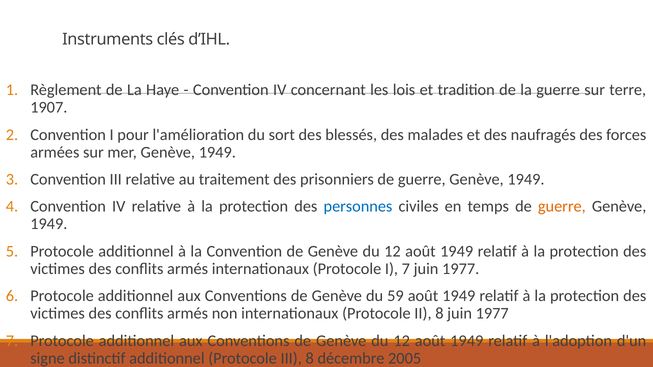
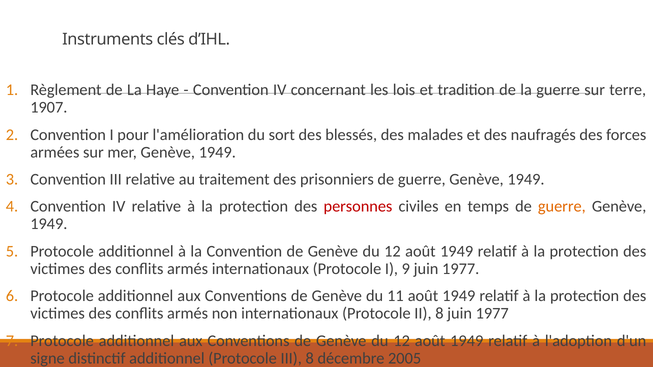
personnes colour: blue -> red (358, 207)
I 7: 7 -> 9 (406, 269)
59: 59 -> 11 (396, 296)
